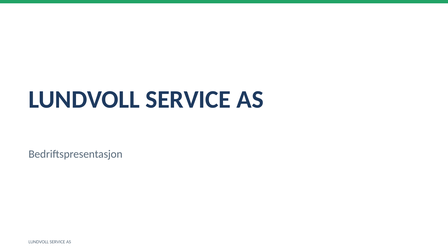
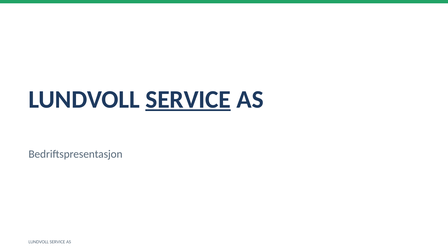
SERVICE underline: none -> present (188, 99)
